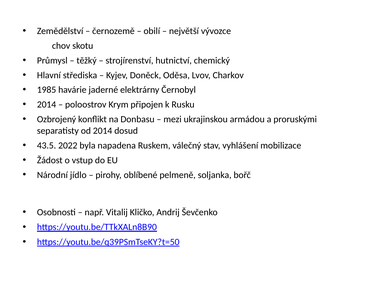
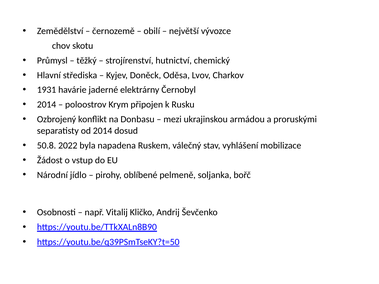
1985: 1985 -> 1931 (47, 90)
43.5: 43.5 -> 50.8 (47, 146)
